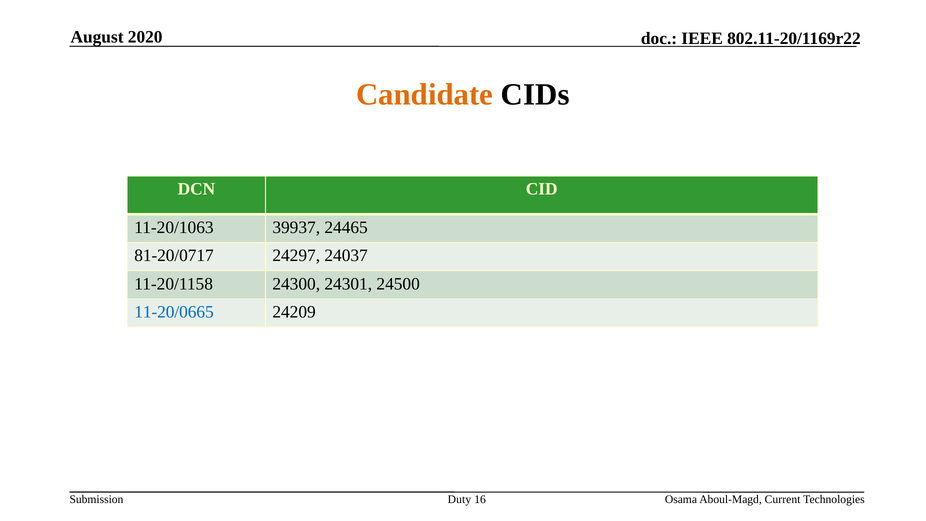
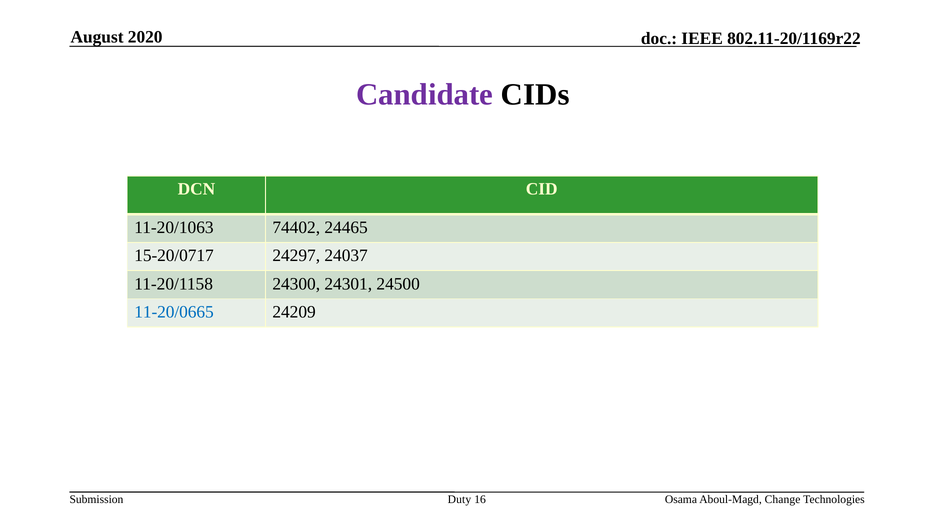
Candidate colour: orange -> purple (425, 95)
39937: 39937 -> 74402 (296, 227)
81-20/0717: 81-20/0717 -> 15-20/0717 (174, 256)
Current: Current -> Change (783, 500)
